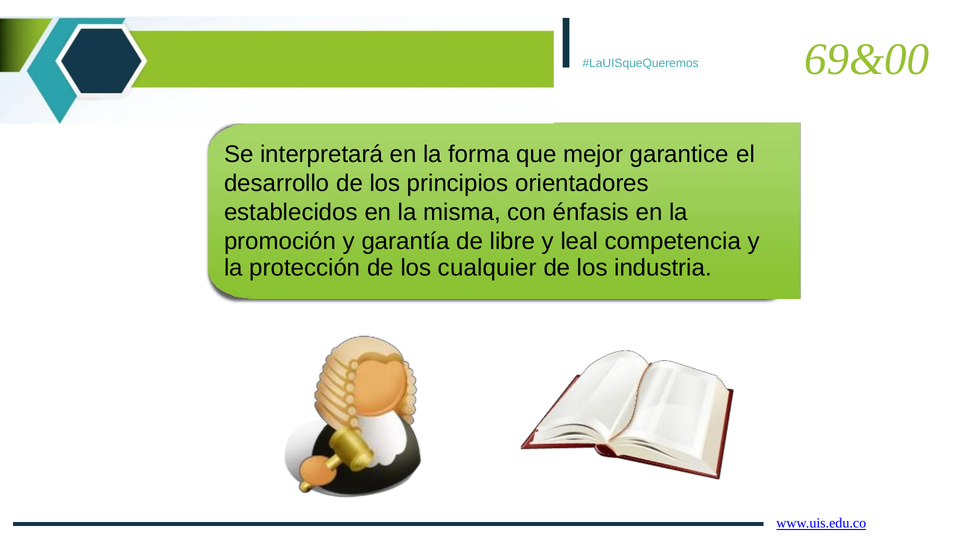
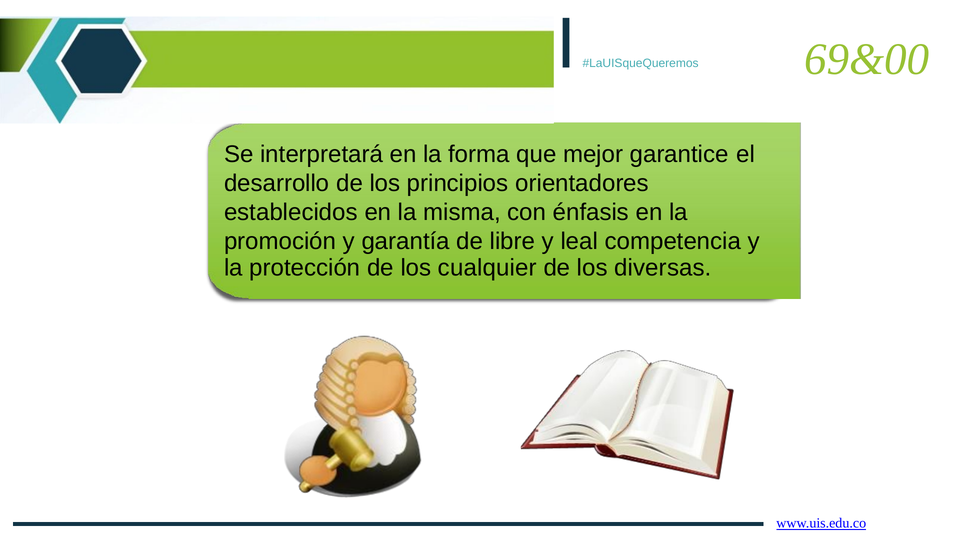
industria: industria -> diversas (663, 268)
